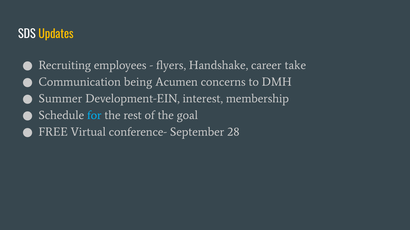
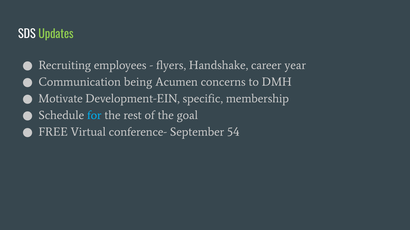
Updates colour: yellow -> light green (56, 34)
take: take -> year (295, 65)
Summer: Summer -> Motivate (61, 99)
interest: interest -> specific (203, 99)
28: 28 -> 54 (233, 132)
